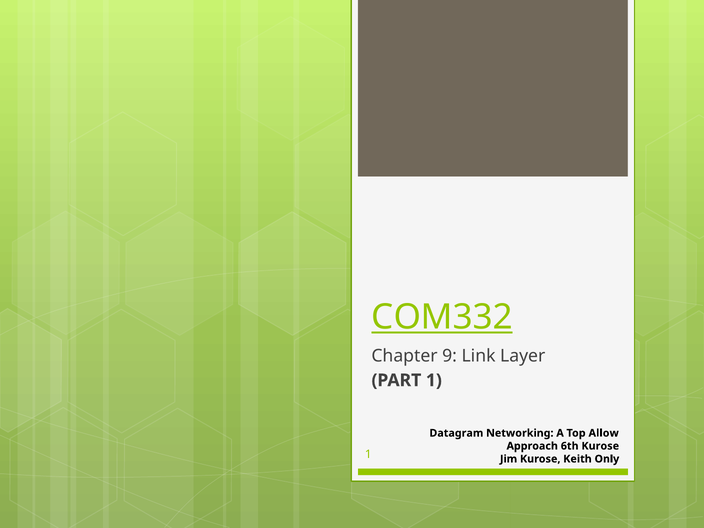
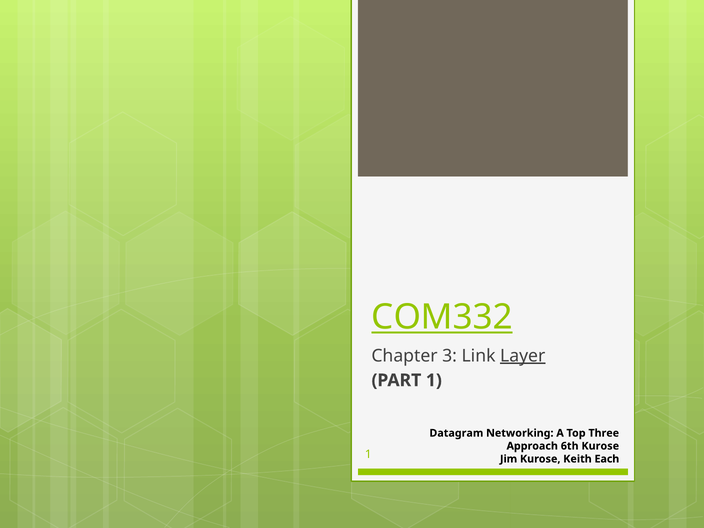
9: 9 -> 3 (450, 356)
Layer underline: none -> present (523, 356)
Allow: Allow -> Three (604, 433)
Only: Only -> Each (607, 459)
